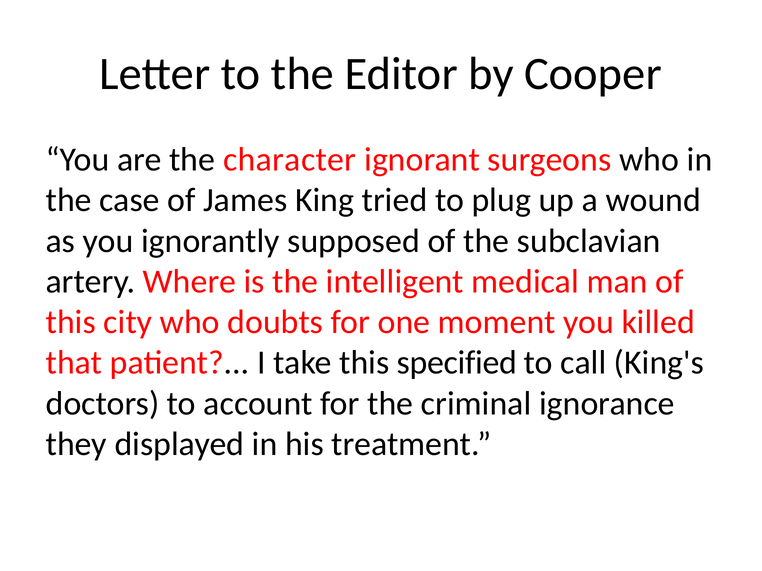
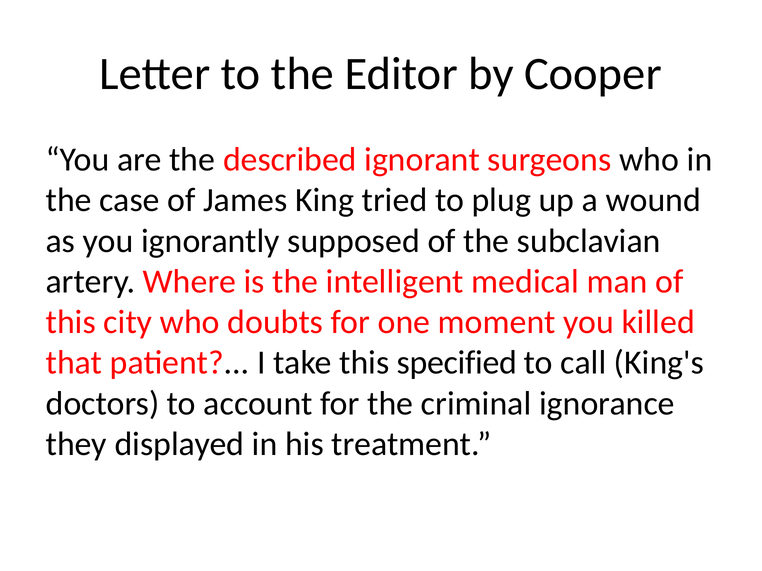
character: character -> described (290, 160)
